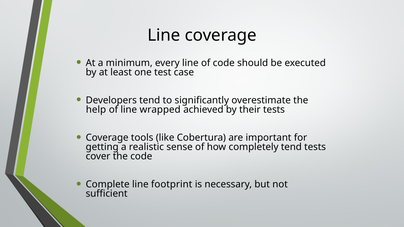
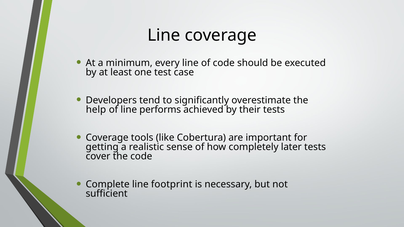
wrapped: wrapped -> performs (160, 110)
completely tend: tend -> later (291, 147)
